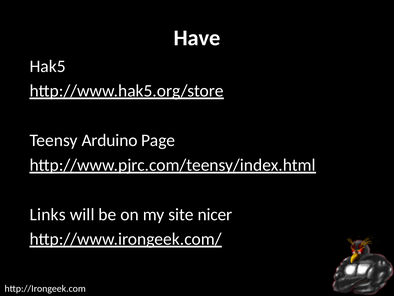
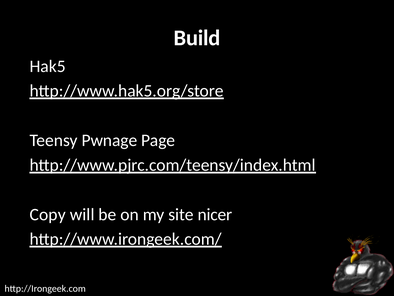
Have: Have -> Build (197, 38)
Arduino: Arduino -> Pwnage (109, 140)
Links: Links -> Copy (48, 214)
